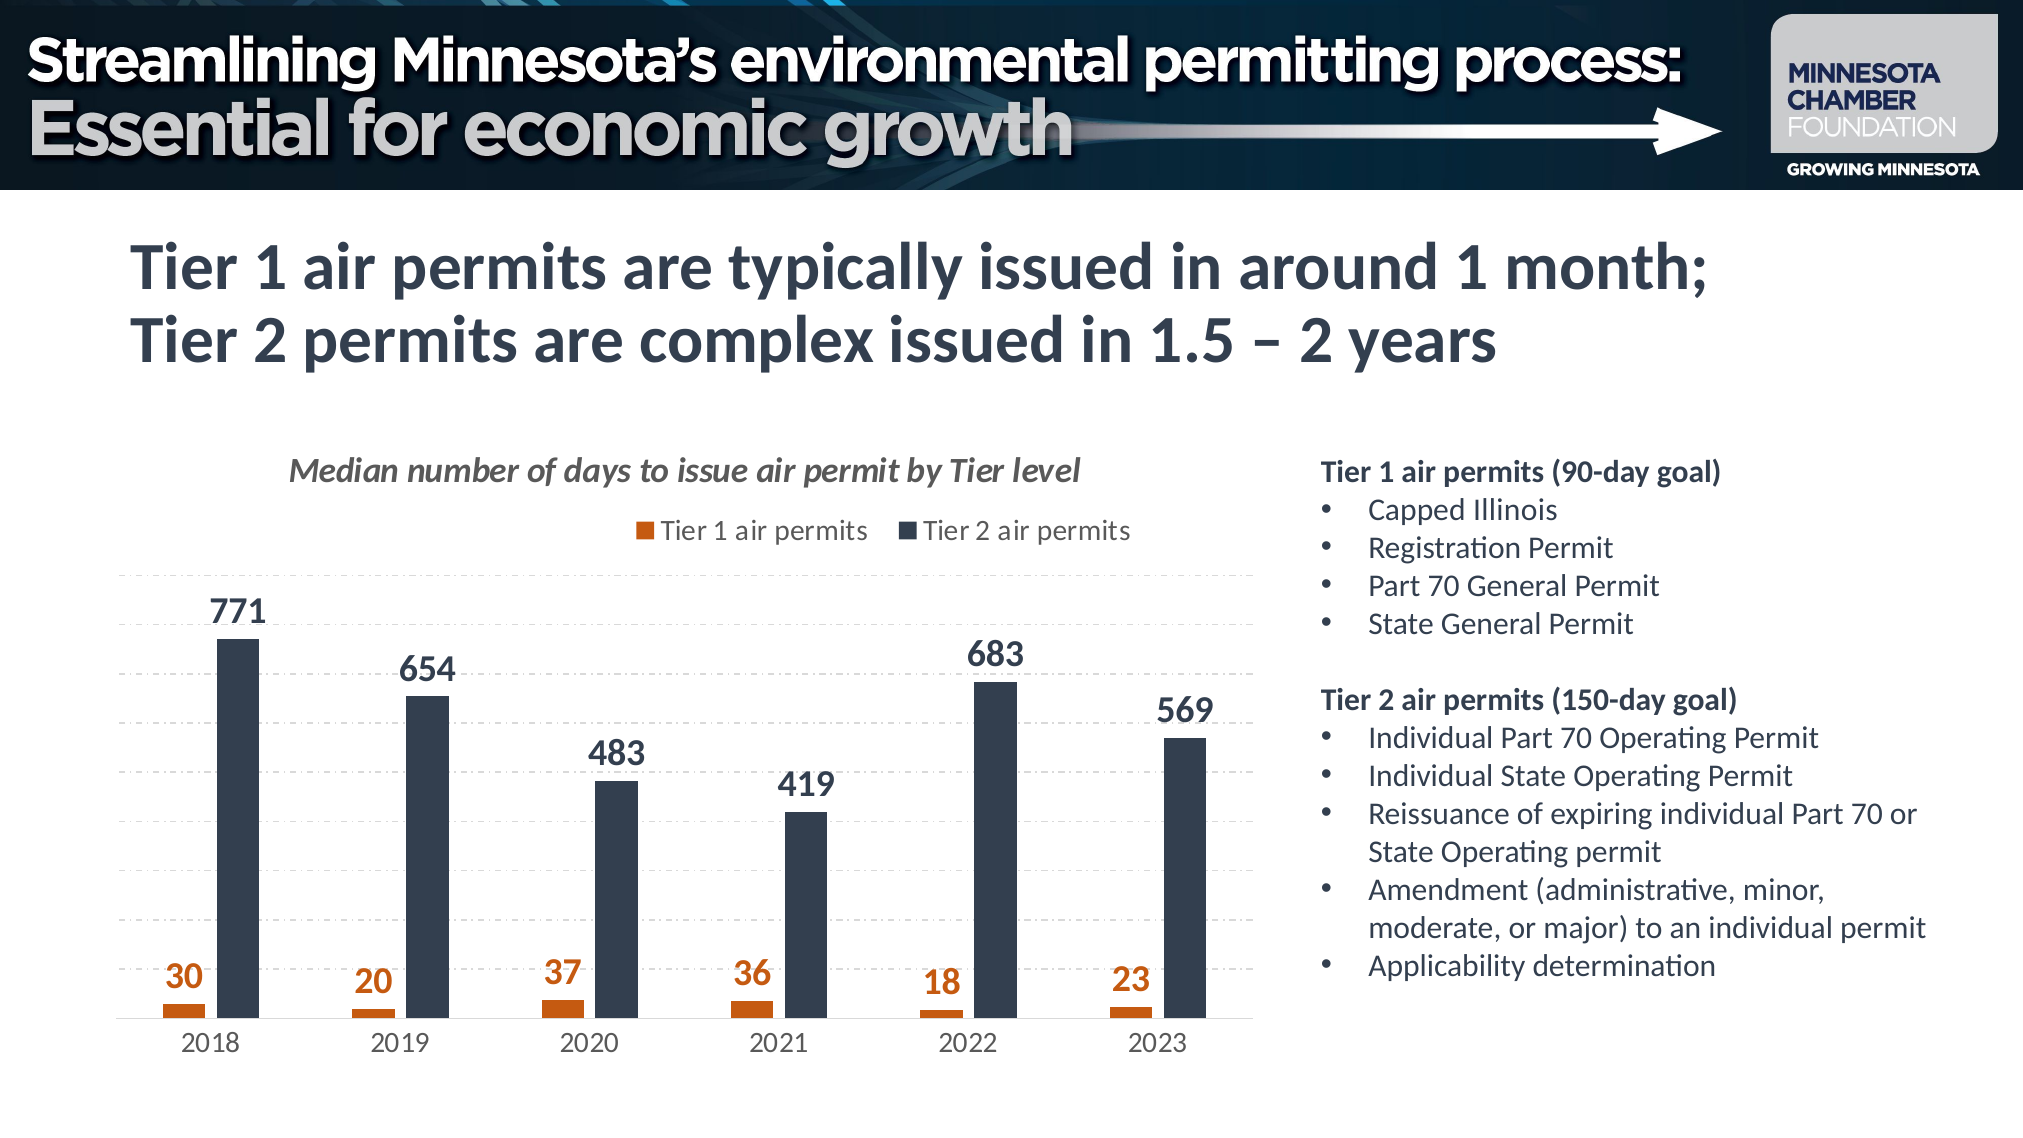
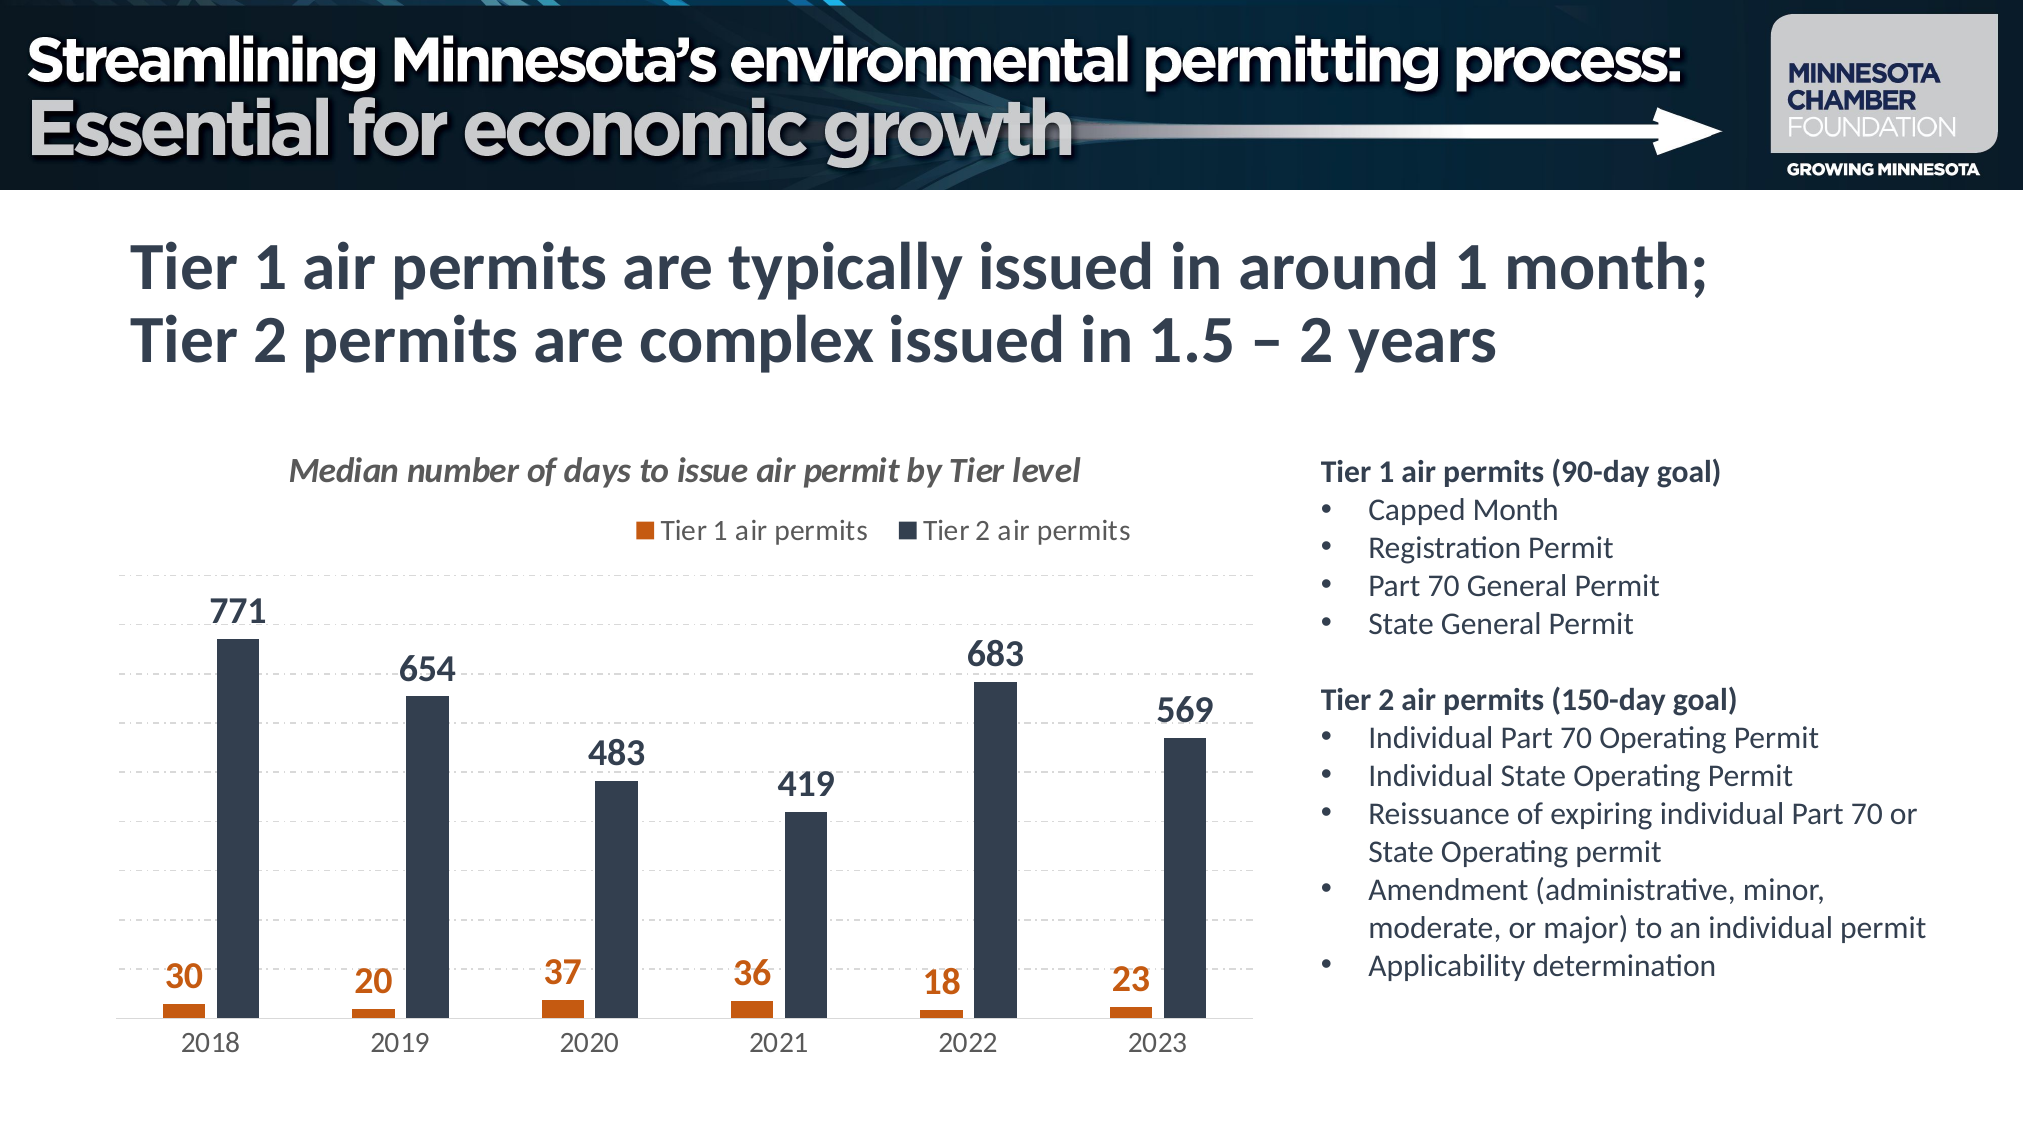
Capped Illinois: Illinois -> Month (1516, 510)
